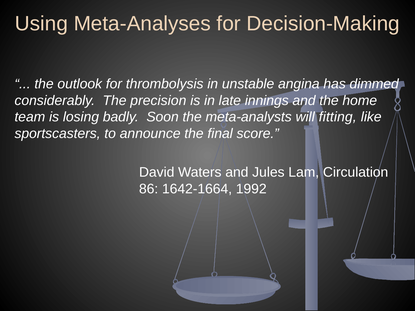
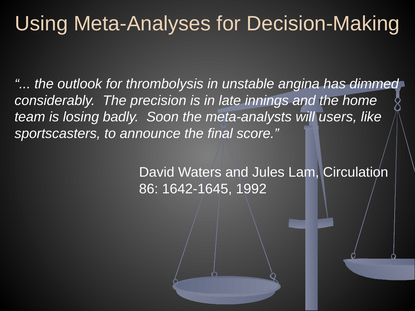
fitting: fitting -> users (338, 117)
1642-1664: 1642-1664 -> 1642-1645 (197, 189)
